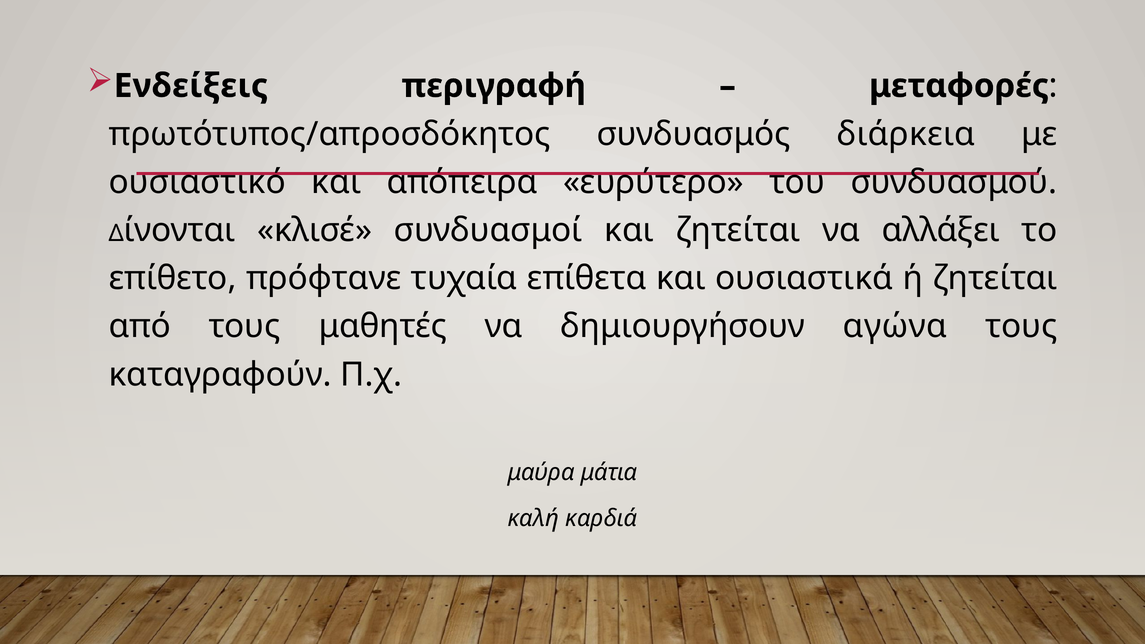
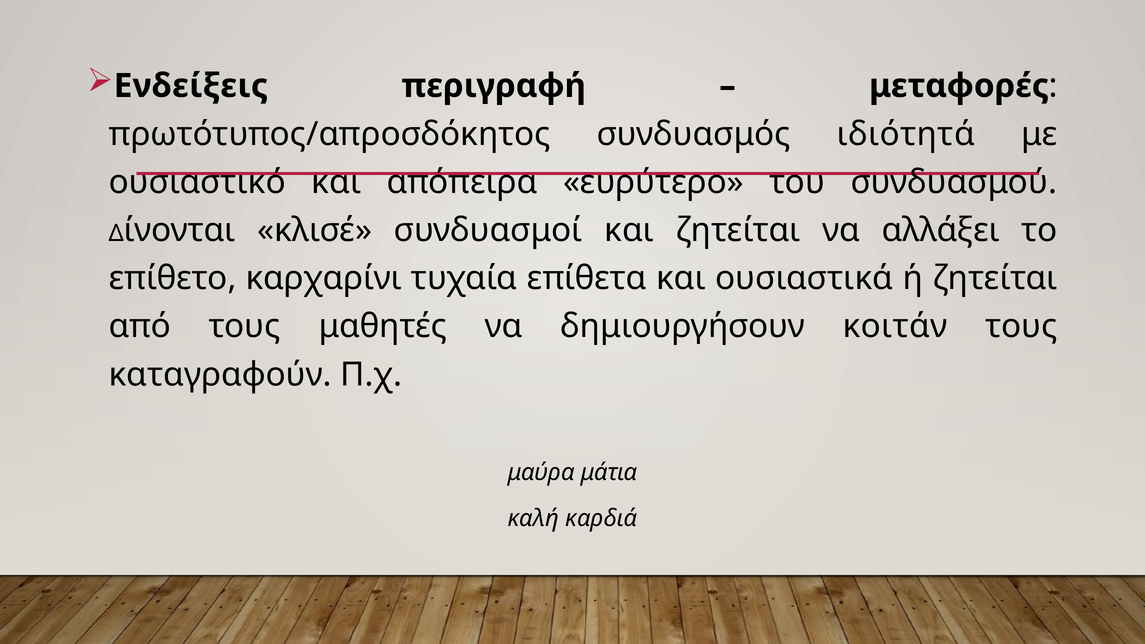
διάρκεια: διάρκεια -> ιδιότητά (906, 134)
πρόφτανε: πρόφτανε -> καρχαρίνι (324, 278)
αγώνα: αγώνα -> κοιτάν (895, 326)
